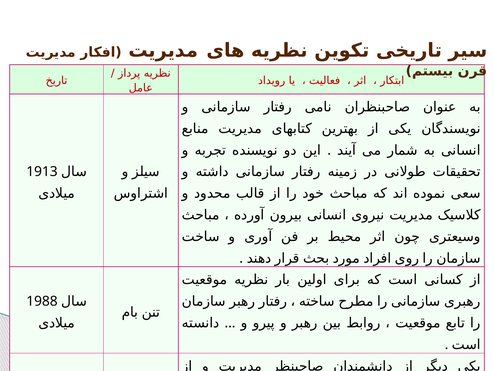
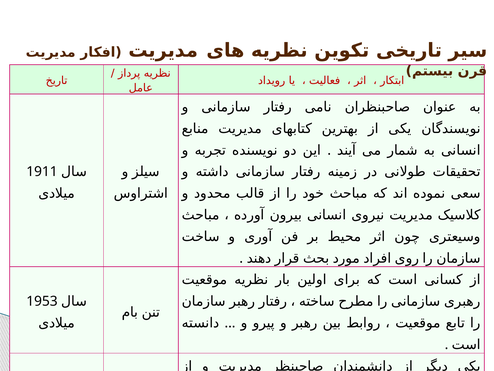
1913: 1913 -> 1911 (42, 172)
1988: 1988 -> 1953 (42, 301)
